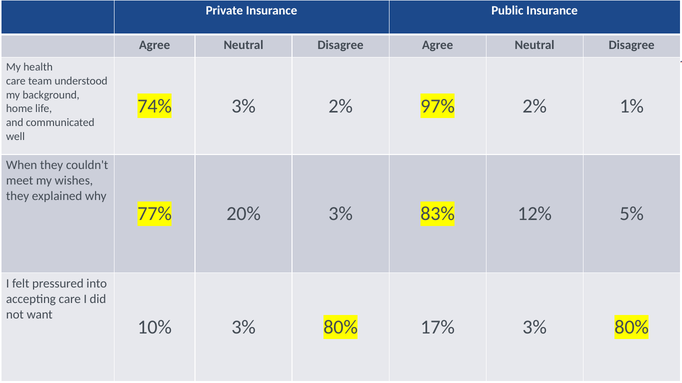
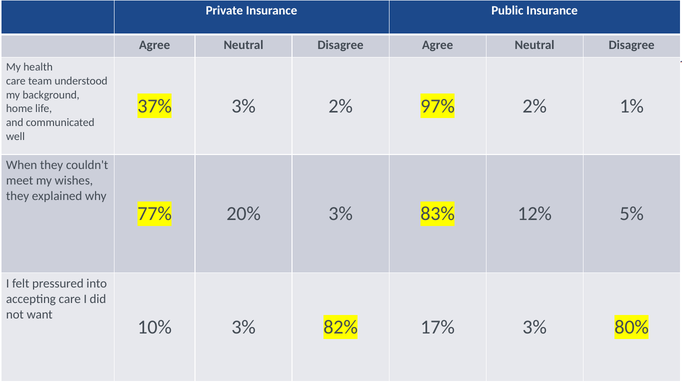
74%: 74% -> 37% (155, 106)
10% 3% 80%: 80% -> 82% (341, 328)
